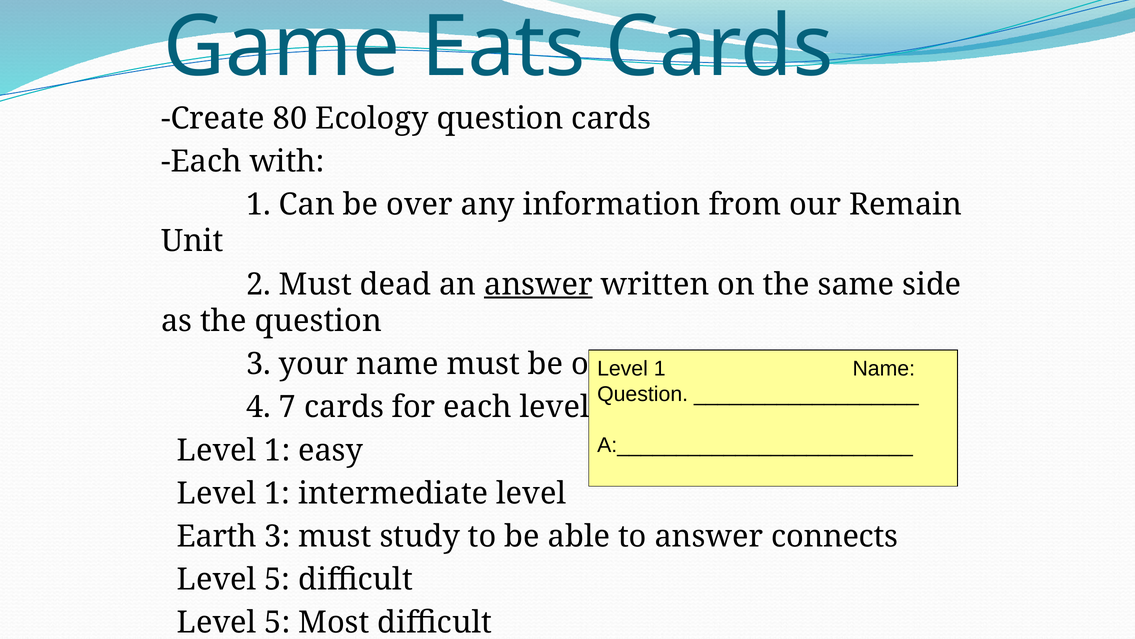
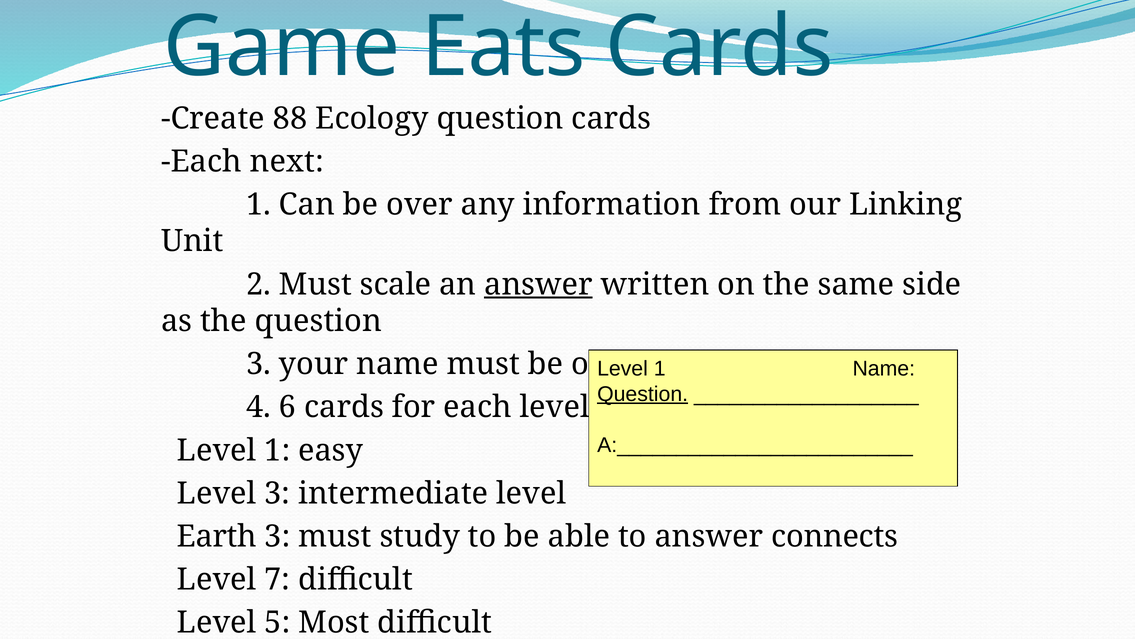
80: 80 -> 88 (290, 118)
with: with -> next (287, 161)
Remain: Remain -> Linking (906, 204)
dead: dead -> scale (396, 284)
Question underline: none -> present (643, 394)
7: 7 -> 6 (288, 407)
1: 1 -> 3 (277, 493)
5: 5 -> 7 (277, 579)
